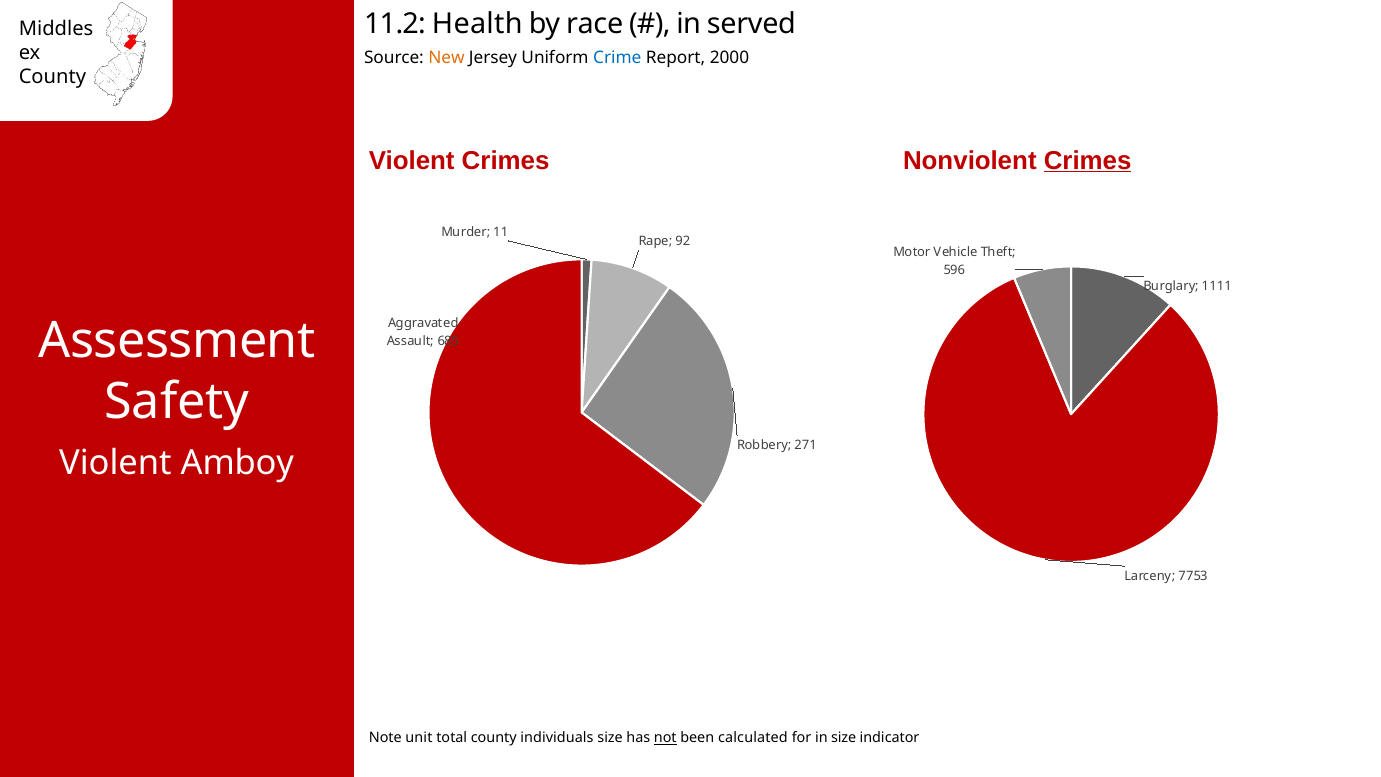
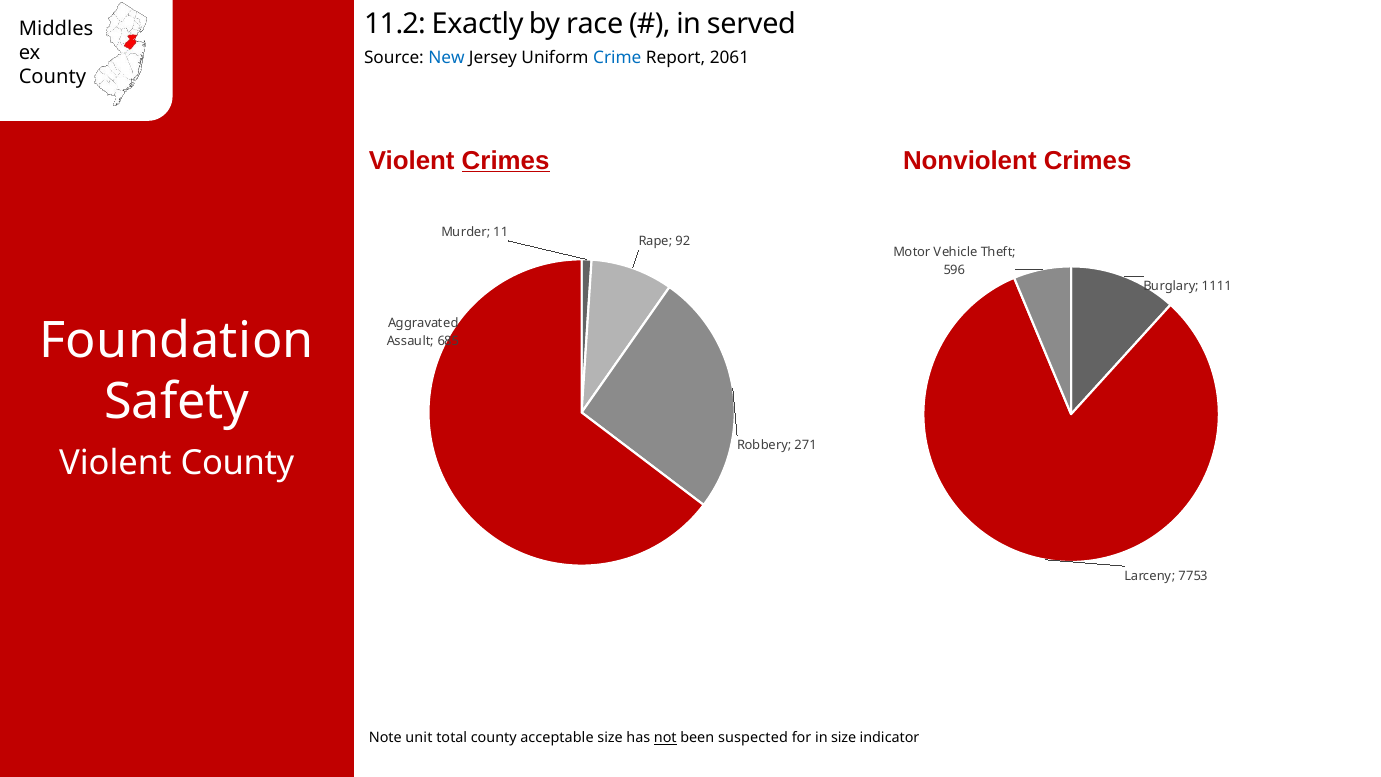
Health: Health -> Exactly (478, 24)
New colour: orange -> blue (446, 58)
2000: 2000 -> 2061 (729, 58)
Crimes underline: none -> present (506, 161)
Crimes underline: present -> none (1088, 161)
Assessment: Assessment -> Foundation (177, 341)
Violent Amboy: Amboy -> County (237, 463)
individuals: individuals -> acceptable (557, 738)
calculated: calculated -> suspected (753, 738)
